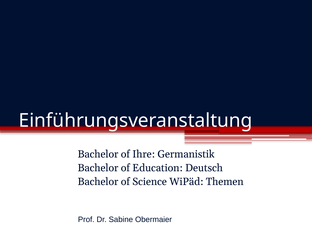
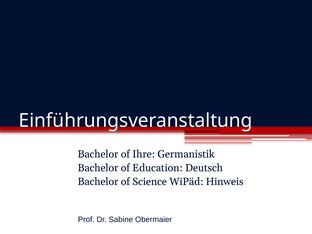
Themen: Themen -> Hinweis (225, 182)
